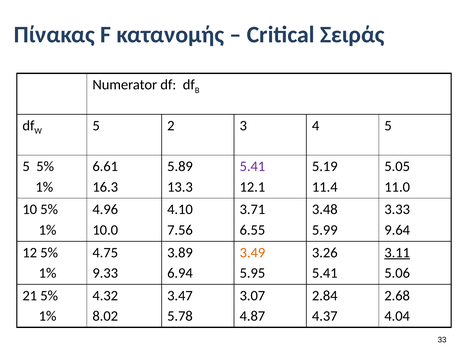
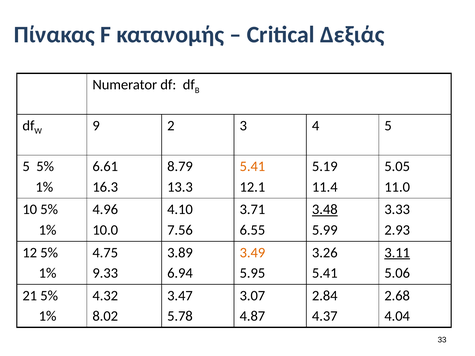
Σειράς: Σειράς -> Δεξιάς (352, 35)
5: 5 -> 9 (96, 126)
5.89: 5.89 -> 8.79 (180, 167)
5.41 colour: purple -> orange (252, 167)
3.48 underline: none -> present (325, 210)
9.64: 9.64 -> 2.93 (397, 230)
